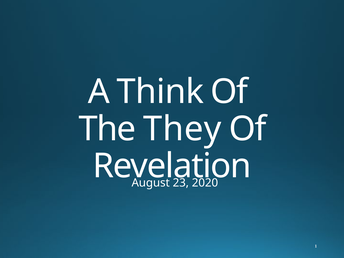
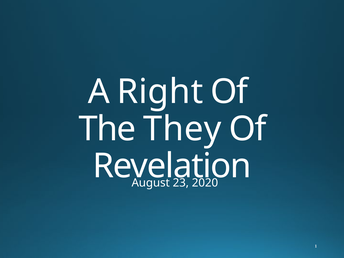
Think: Think -> Right (160, 92)
